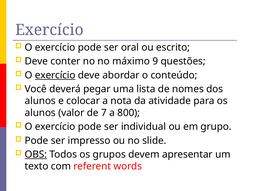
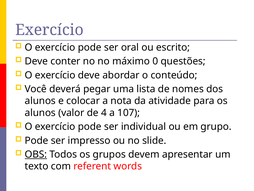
9: 9 -> 0 (155, 61)
exercício underline: present -> none (55, 75)
7: 7 -> 4 (104, 113)
800: 800 -> 107 (129, 113)
